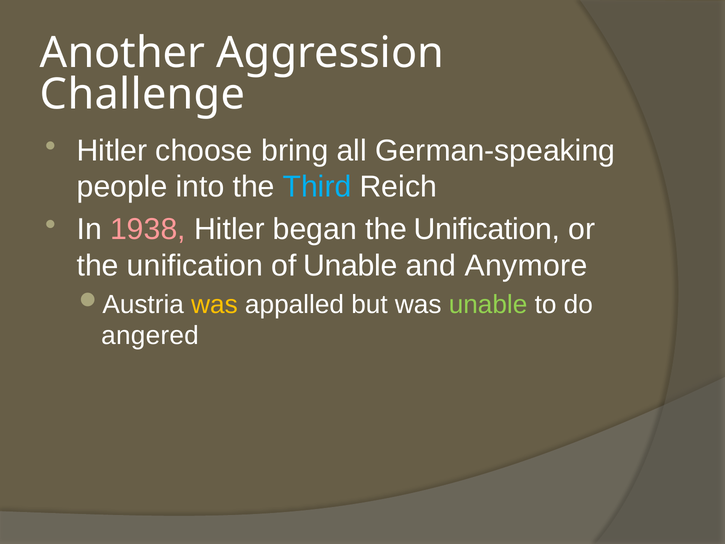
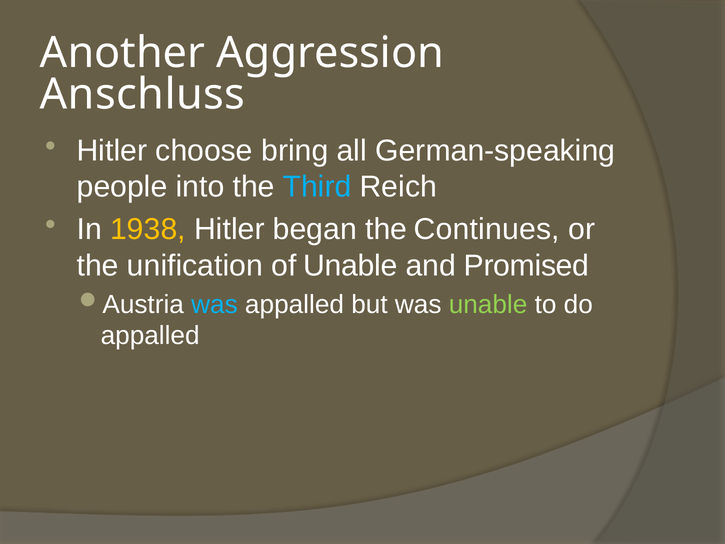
Challenge: Challenge -> Anschluss (142, 94)
1938 colour: pink -> yellow (148, 229)
began the Unification: Unification -> Continues (487, 229)
Anymore: Anymore -> Promised (527, 265)
was colour: yellow -> light blue (214, 304)
angered: angered -> appalled (150, 336)
